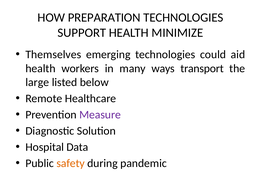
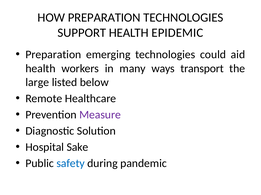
MINIMIZE: MINIMIZE -> EPIDEMIC (177, 33)
Themselves: Themselves -> Preparation (53, 55)
Data: Data -> Sake (77, 148)
safety colour: orange -> blue (71, 164)
